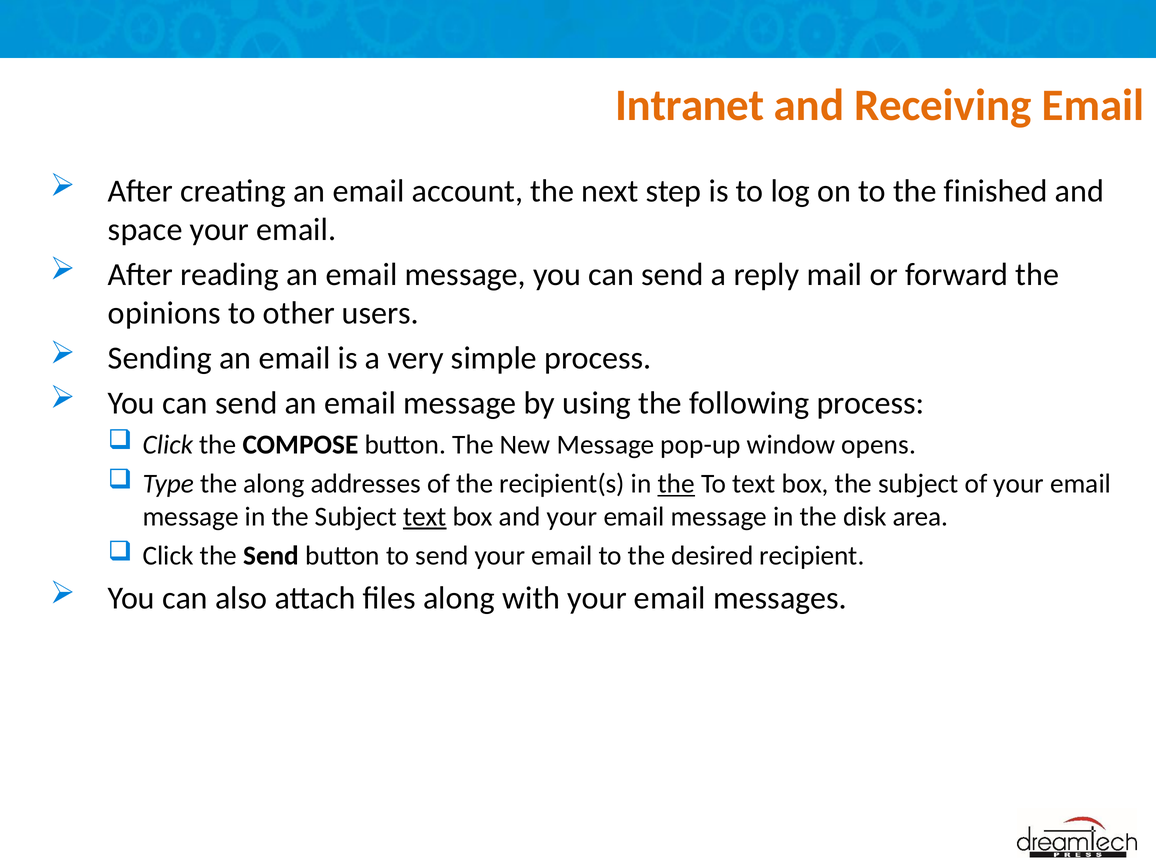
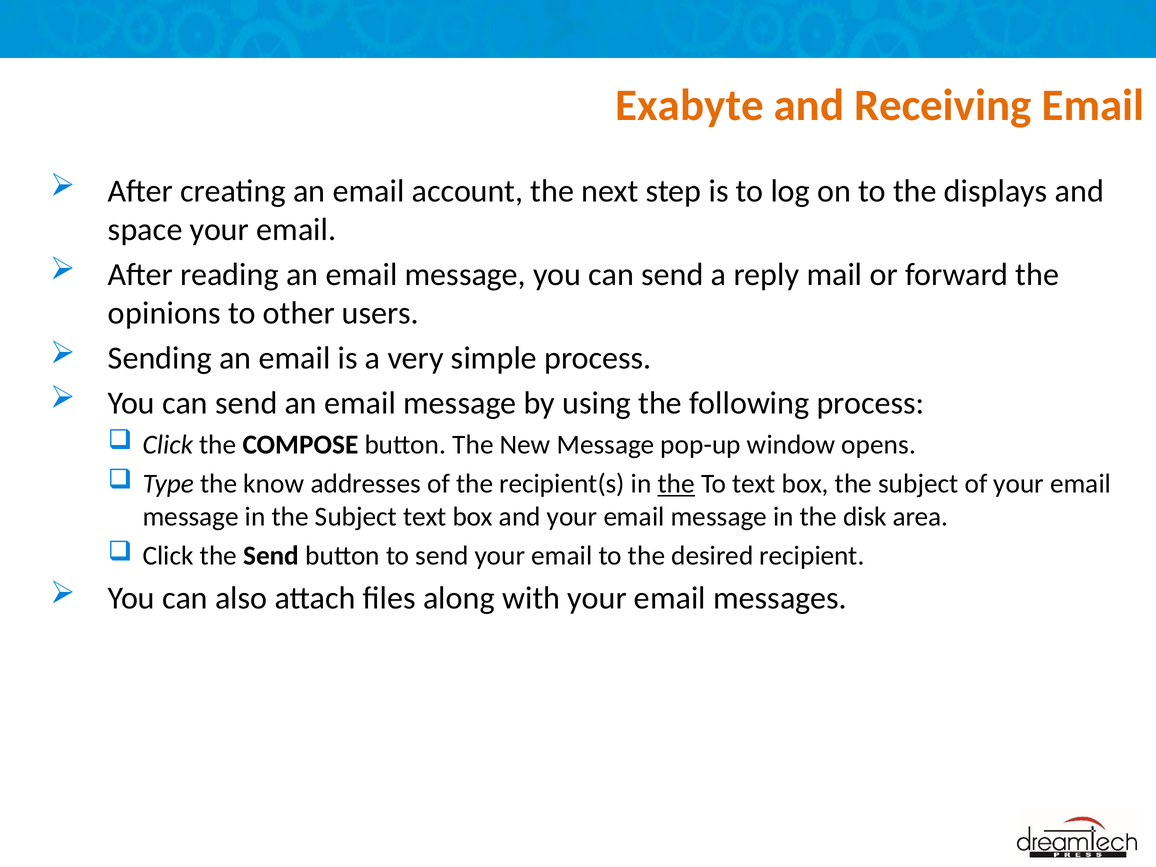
Intranet: Intranet -> Exabyte (690, 105)
finished: finished -> displays (996, 191)
the along: along -> know (274, 484)
text underline: present -> none (425, 517)
